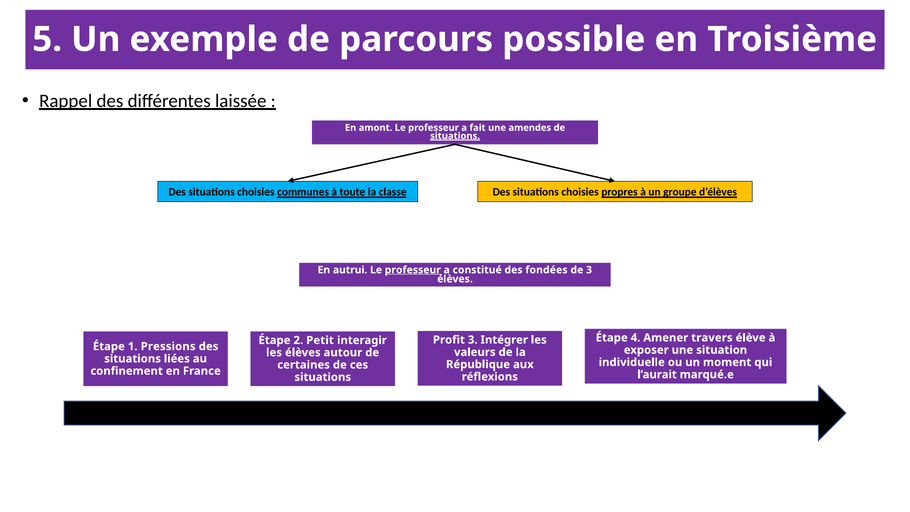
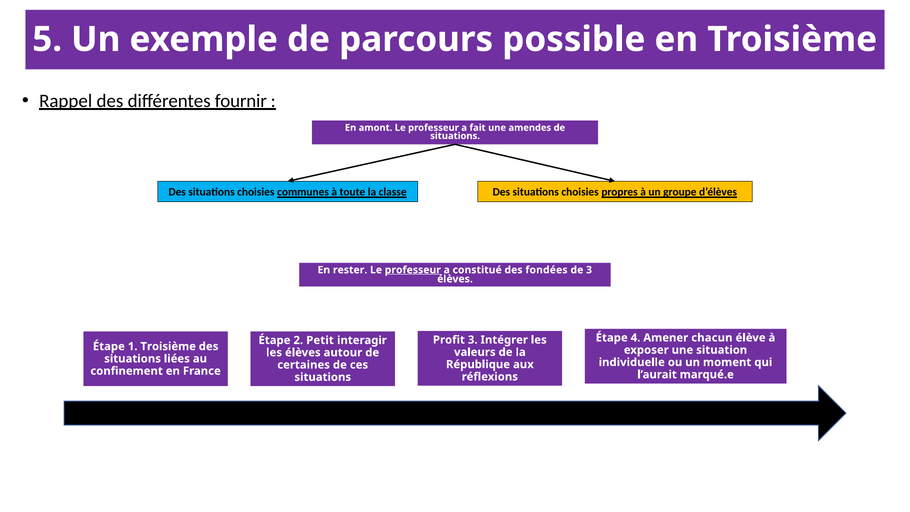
laissée: laissée -> fournir (241, 101)
situations underline: present -> none (455, 136)
autrui: autrui -> rester (350, 270)
travers: travers -> chacun (712, 338)
1 Pressions: Pressions -> Troisième (168, 346)
